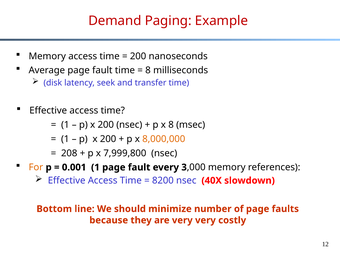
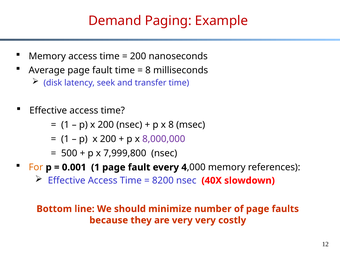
8,000,000 colour: orange -> purple (164, 139)
208: 208 -> 500 (69, 153)
3: 3 -> 4 (184, 167)
